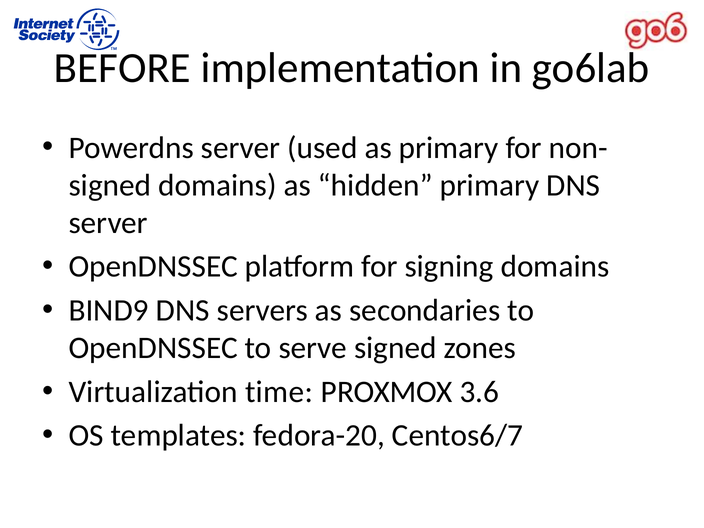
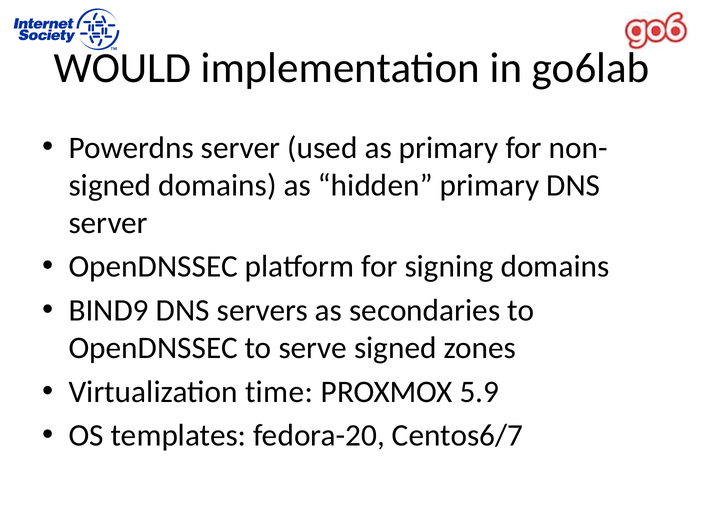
BEFORE: BEFORE -> WOULD (123, 68)
3.6: 3.6 -> 5.9 (479, 392)
